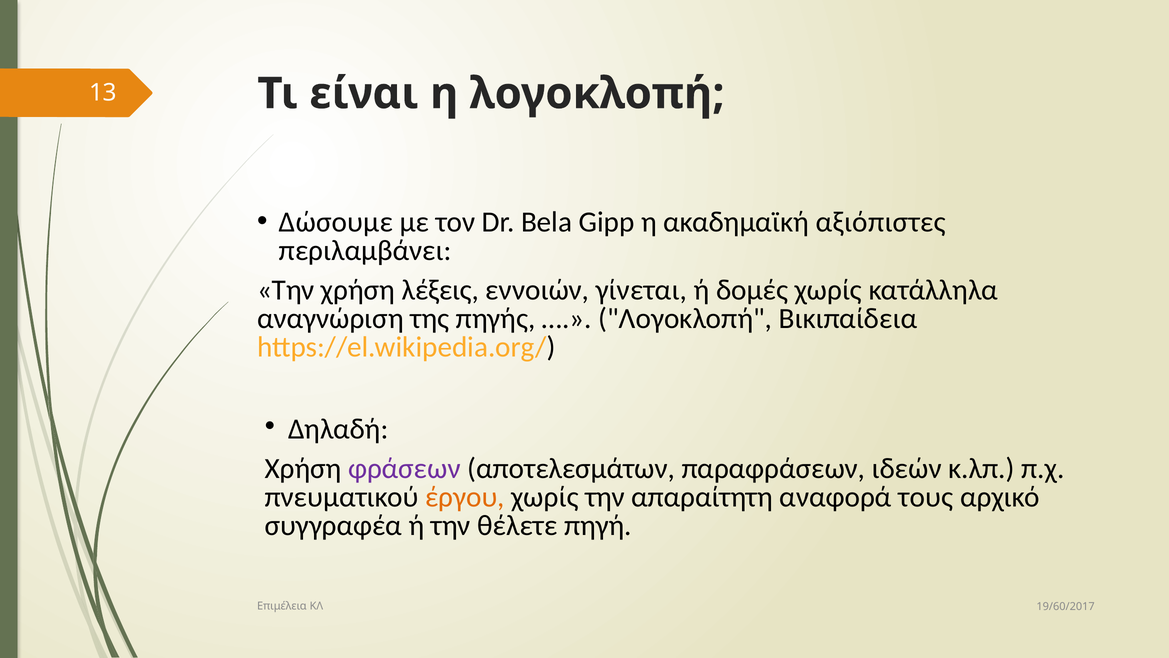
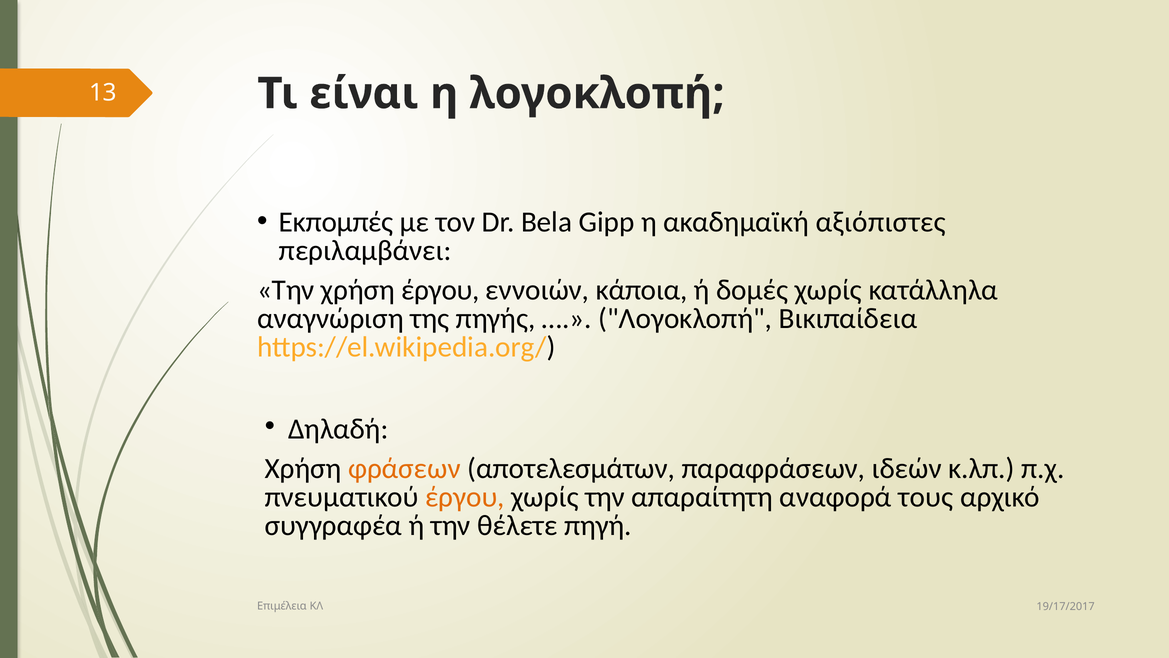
Δώσουμε: Δώσουμε -> Εκπομπές (336, 222)
χρήση λέξεις: λέξεις -> έργου (440, 290)
γίνεται: γίνεται -> κάποια (642, 290)
φράσεων colour: purple -> orange (404, 468)
19/60/2017: 19/60/2017 -> 19/17/2017 (1066, 606)
